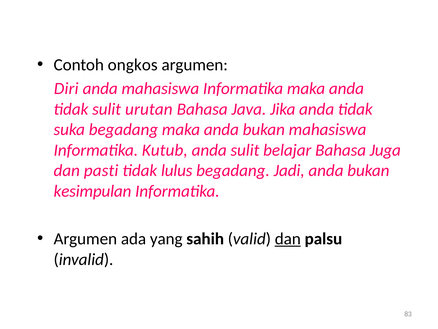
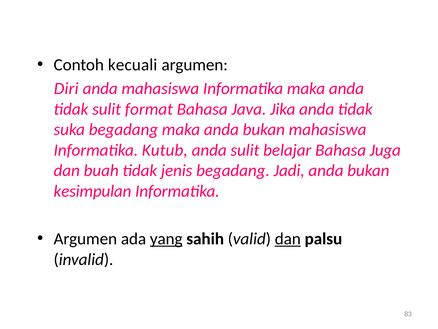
ongkos: ongkos -> kecuali (133, 65)
urutan: urutan -> format (149, 109)
pasti: pasti -> buah (101, 170)
lulus: lulus -> jenis (177, 170)
yang underline: none -> present (166, 239)
